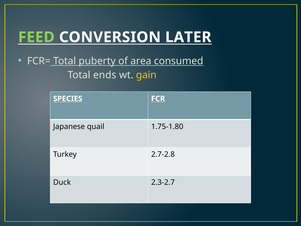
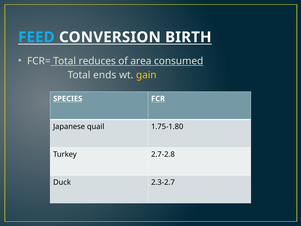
FEED colour: light green -> light blue (36, 37)
LATER: LATER -> BIRTH (188, 37)
puberty: puberty -> reduces (97, 61)
